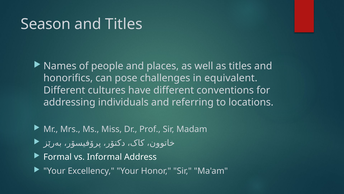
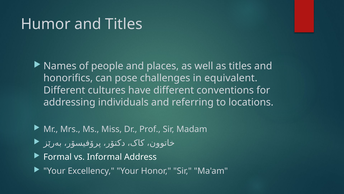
Season: Season -> Humor (46, 24)
